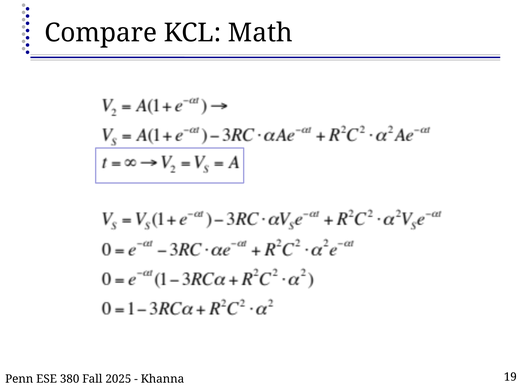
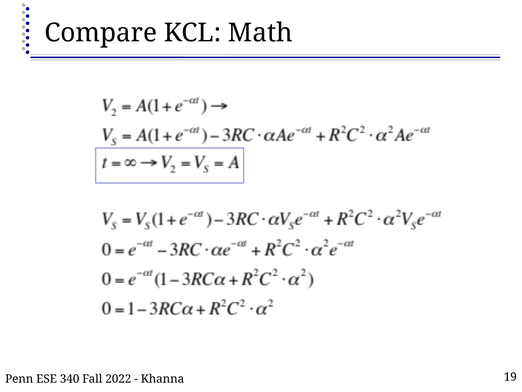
380: 380 -> 340 (70, 378)
2025: 2025 -> 2022 (118, 378)
